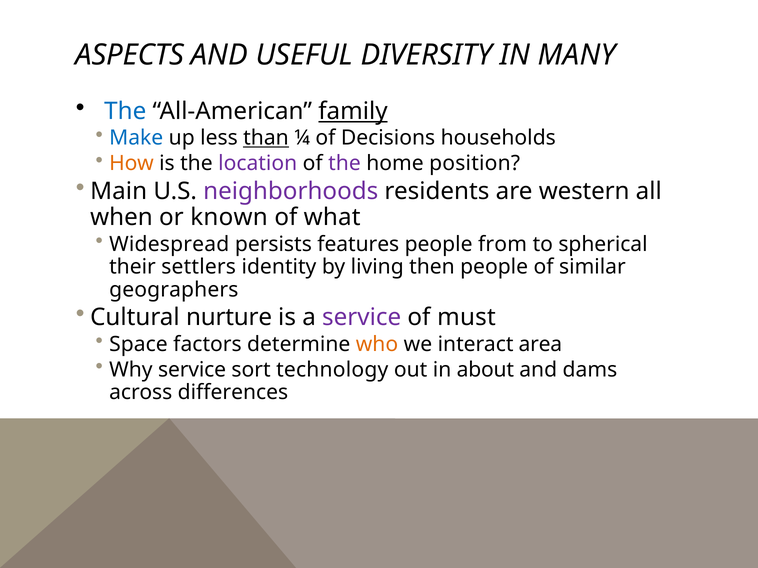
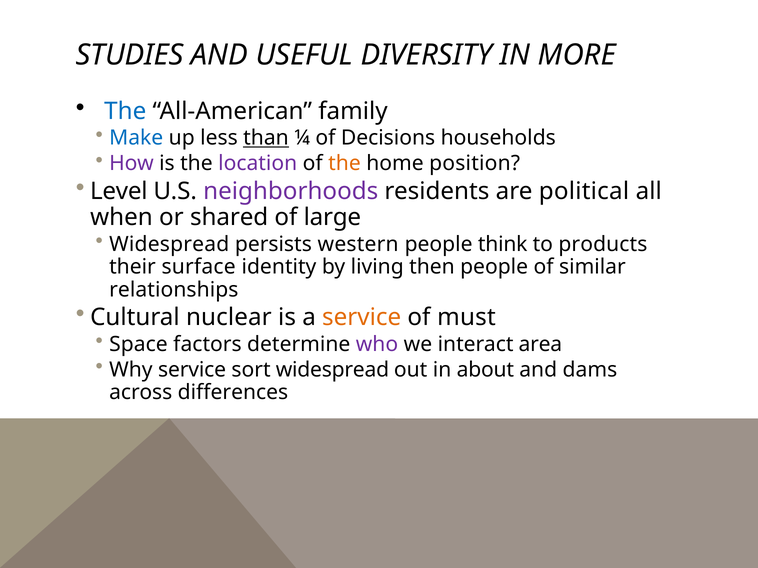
ASPECTS: ASPECTS -> STUDIES (130, 55)
MANY: MANY -> MORE (577, 55)
family underline: present -> none (353, 111)
How colour: orange -> purple (131, 164)
the colour: purple -> orange (345, 164)
Main: Main -> Level (119, 191)
western: western -> political (584, 191)
known: known -> shared (229, 218)
what: what -> large (332, 218)
features: features -> western (358, 244)
from: from -> think (503, 244)
spherical: spherical -> products (603, 244)
settlers: settlers -> surface (199, 267)
geographers: geographers -> relationships (174, 290)
nurture: nurture -> nuclear (229, 318)
service colour: purple -> orange (362, 318)
who colour: orange -> purple (377, 344)
sort technology: technology -> widespread (332, 370)
